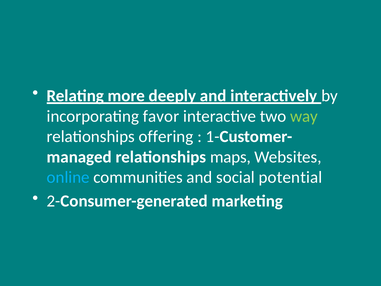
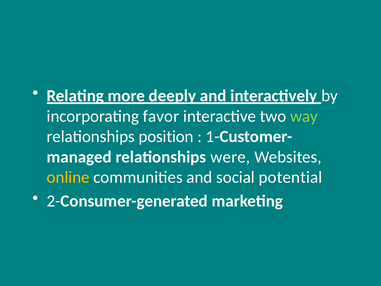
offering: offering -> position (166, 136)
maps: maps -> were (230, 157)
online colour: light blue -> yellow (68, 177)
